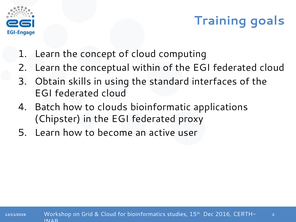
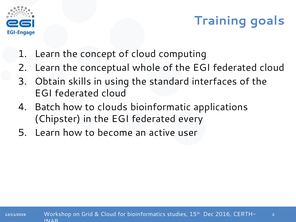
within: within -> whole (146, 68)
proxy: proxy -> every (191, 119)
